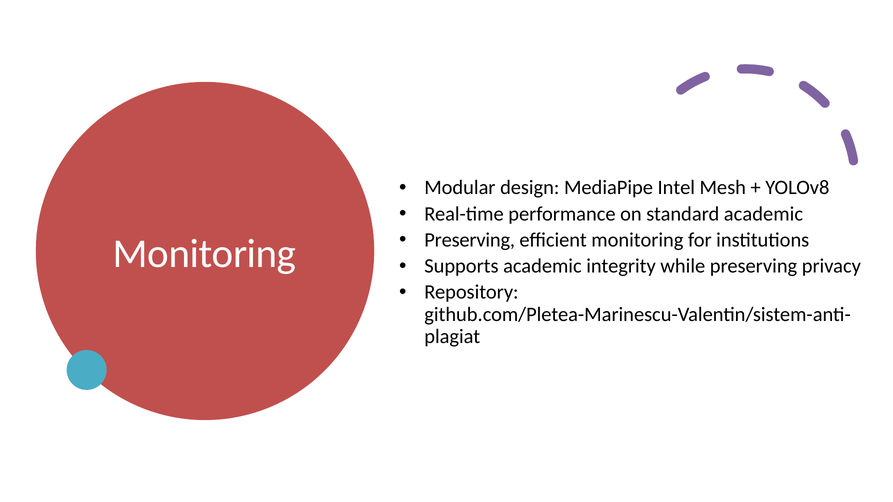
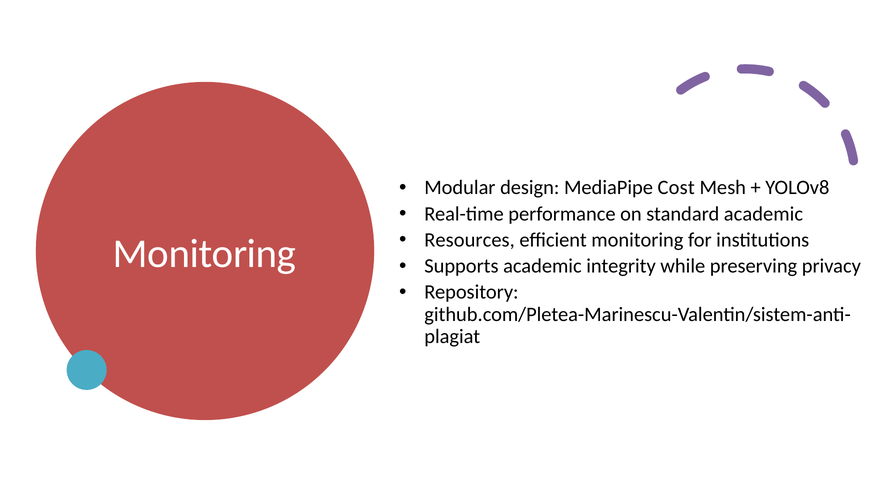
Intel: Intel -> Cost (676, 188)
Preserving: Preserving -> Resources (470, 240)
